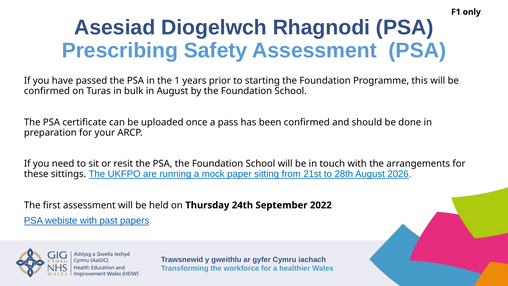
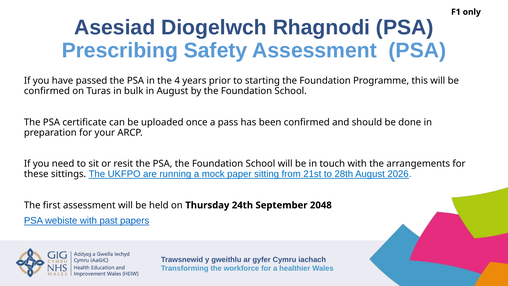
1: 1 -> 4 (177, 81)
2022: 2022 -> 2048 (321, 205)
